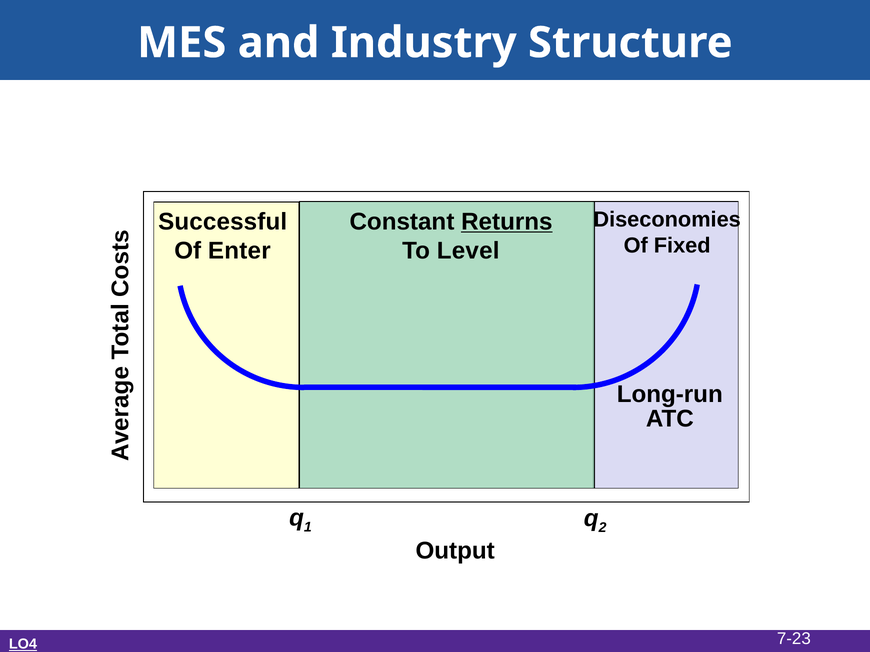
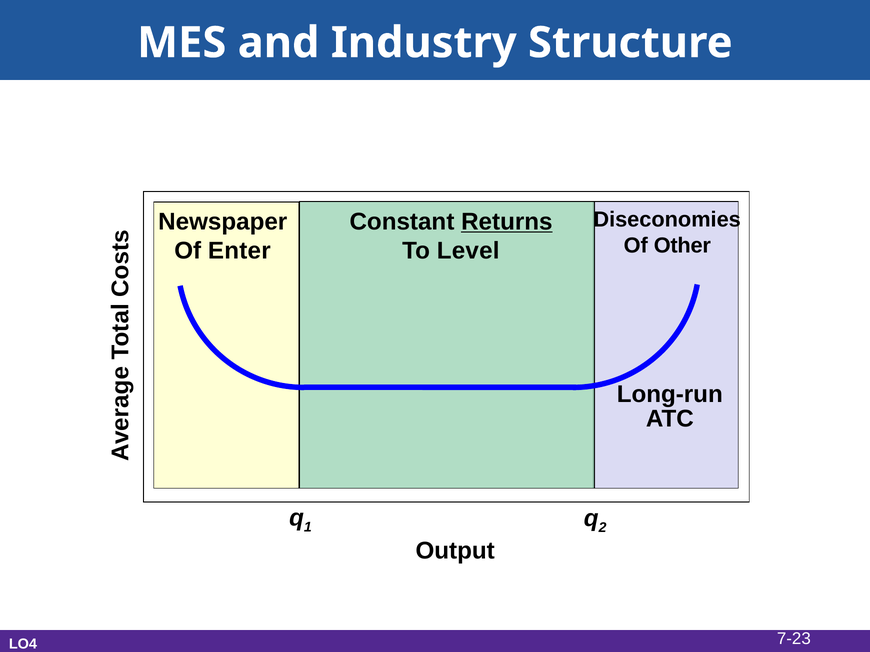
Successful: Successful -> Newspaper (223, 222)
Fixed: Fixed -> Other (682, 246)
LO4 underline: present -> none (23, 645)
